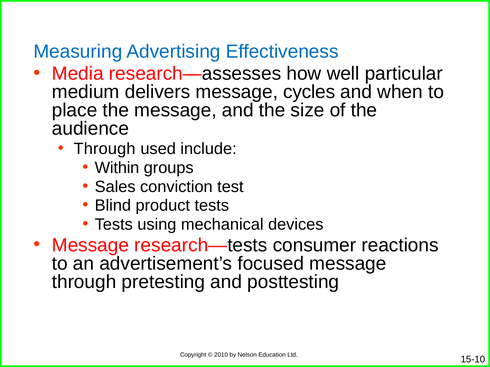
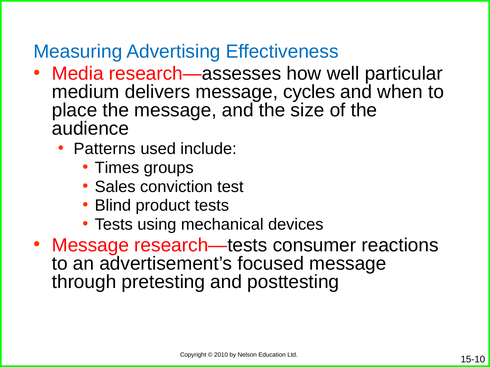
Through: Through -> Patterns (105, 149)
Within: Within -> Times (117, 168)
